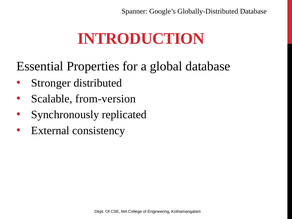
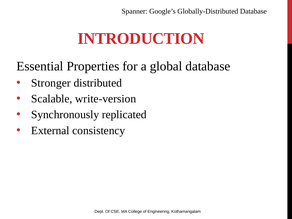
from-version: from-version -> write-version (106, 99)
